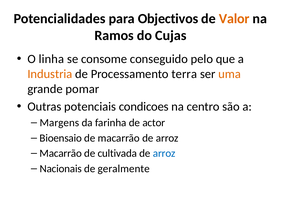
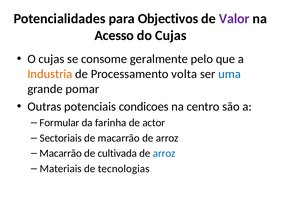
Valor colour: orange -> purple (234, 19)
Ramos: Ramos -> Acesso (114, 35)
O linha: linha -> cujas (51, 59)
conseguido: conseguido -> geralmente (159, 59)
terra: terra -> volta (184, 74)
uma colour: orange -> blue (230, 74)
Margens: Margens -> Formular (59, 123)
Bioensaio: Bioensaio -> Sectoriais (61, 138)
Nacionais: Nacionais -> Materiais (61, 168)
geralmente: geralmente -> tecnologias (124, 168)
